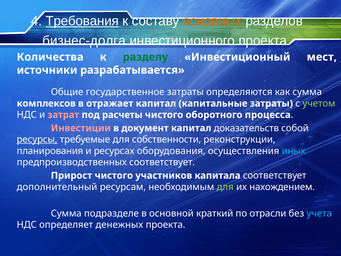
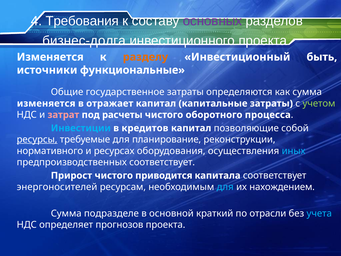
Требования underline: present -> none (82, 21)
основных colour: orange -> purple (212, 21)
Количества: Количества -> Изменяется (50, 57)
разделу colour: green -> orange (145, 57)
мест: мест -> быть (322, 57)
разрабатывается: разрабатывается -> функциональные (132, 70)
комплексов: комплексов -> изменяется (46, 103)
Инвестиции colour: pink -> light blue (81, 128)
документ: документ -> кредитов (145, 128)
доказательств: доказательств -> позволяющие (246, 128)
собственности: собственности -> планирование (167, 139)
планирования: планирования -> нормативного (50, 151)
участников: участников -> приводится (164, 175)
дополнительный: дополнительный -> энергоносителей (57, 187)
для colour: light green -> light blue (225, 187)
денежных: денежных -> прогнозов (119, 225)
